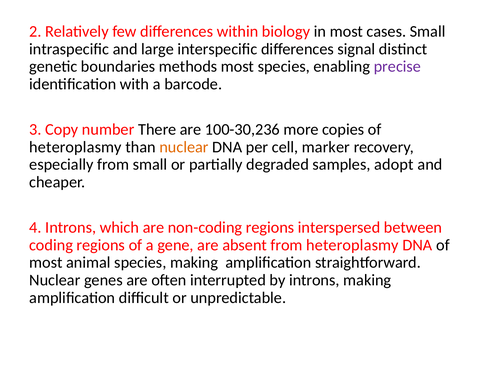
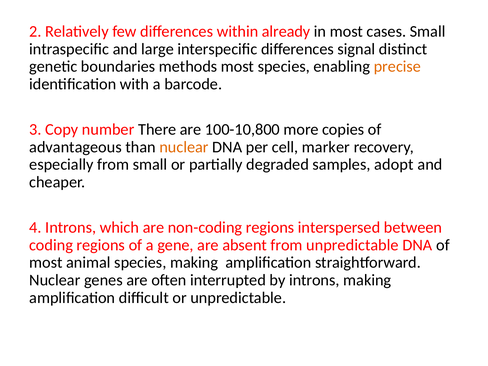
biology: biology -> already (286, 31)
precise colour: purple -> orange (397, 67)
100-30,236: 100-30,236 -> 100-10,800 (242, 129)
heteroplasmy: heteroplasmy -> advantageous (76, 147)
from heteroplasmy: heteroplasmy -> unpredictable (352, 245)
